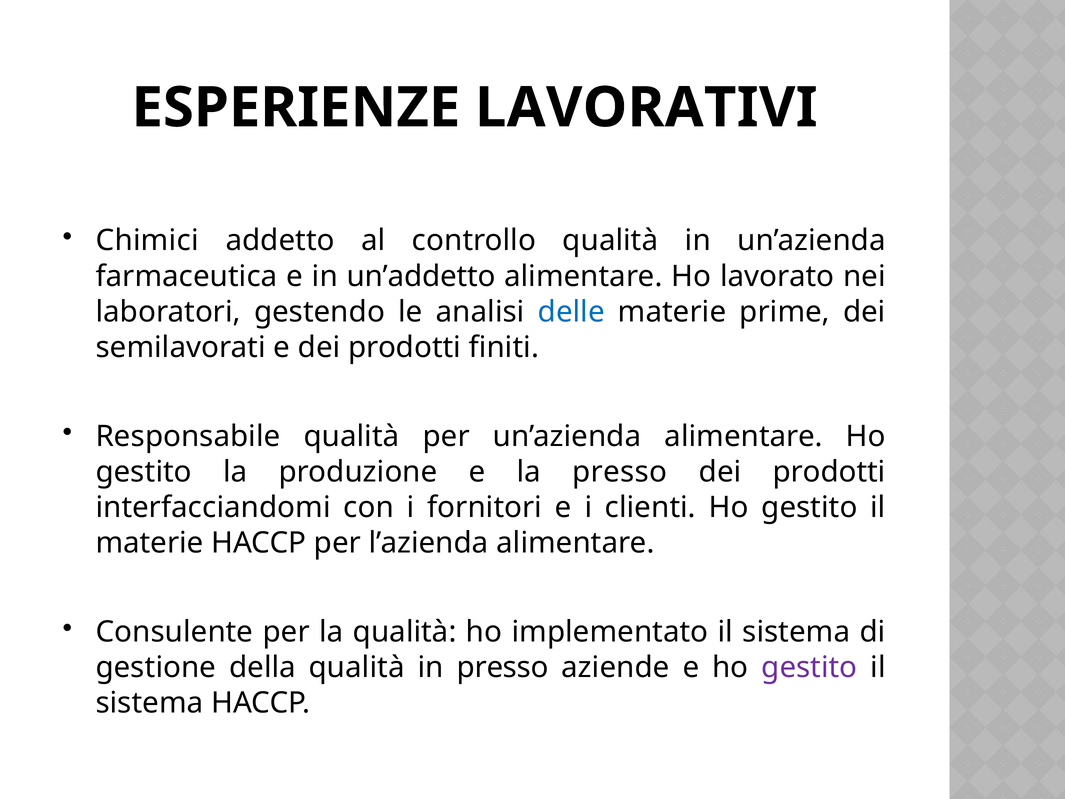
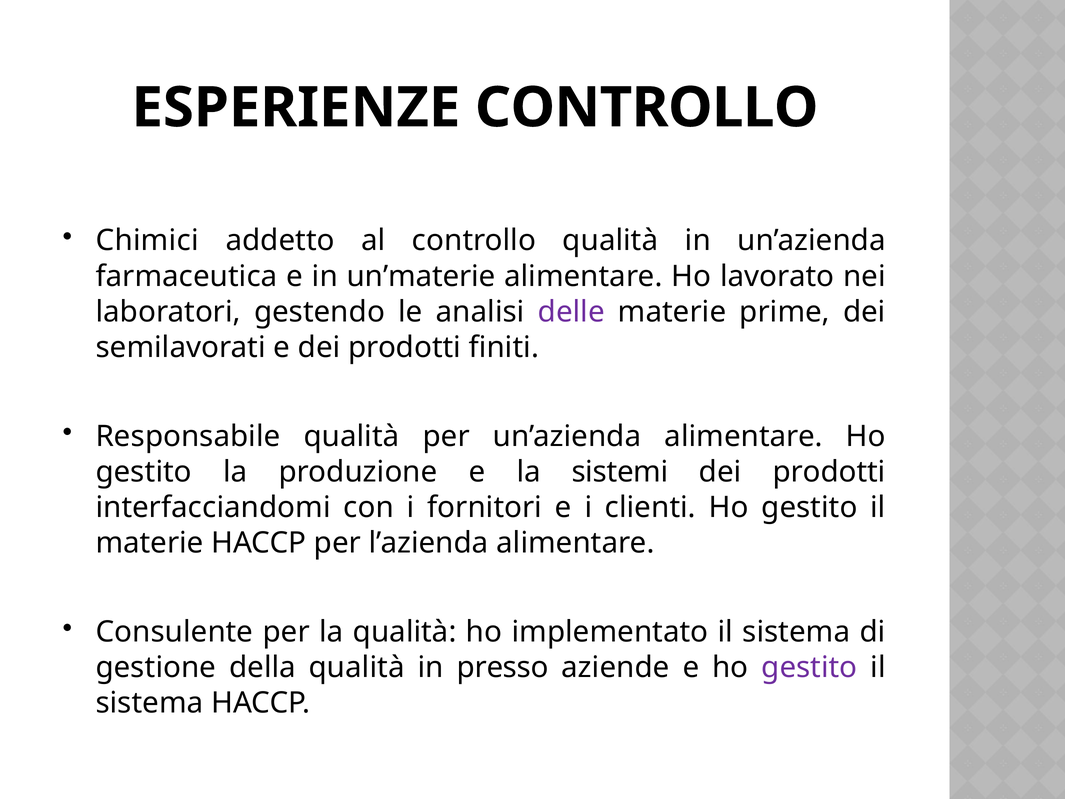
ESPERIENZE LAVORATIVI: LAVORATIVI -> CONTROLLO (647, 108)
un’addetto: un’addetto -> un’materie (421, 276)
delle colour: blue -> purple (571, 312)
la presso: presso -> sistemi (620, 472)
